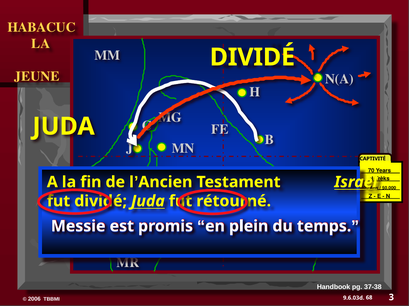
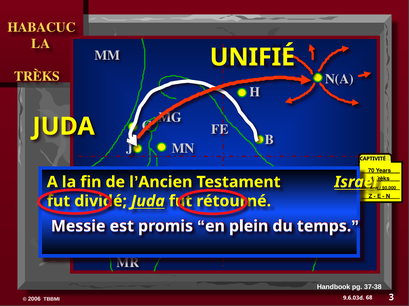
DIVIDÉ: DIVIDÉ -> UNIFIÉ (252, 57)
JEUNE: JEUNE -> TRÈKS (37, 77)
